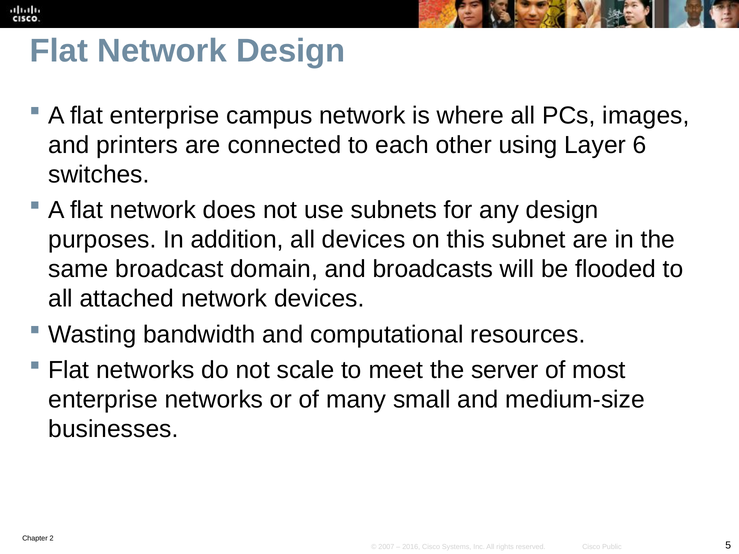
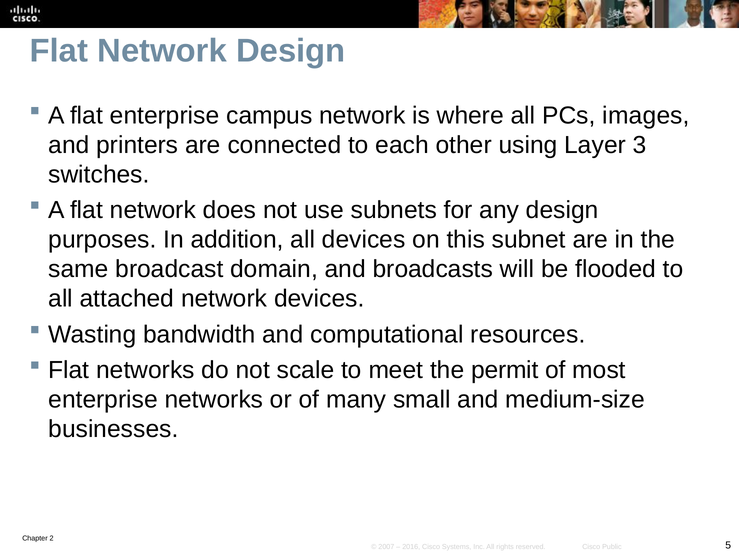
6: 6 -> 3 (640, 145)
server: server -> permit (505, 370)
